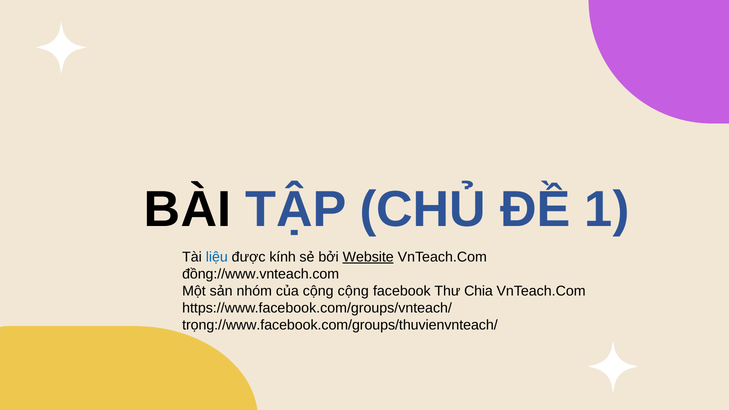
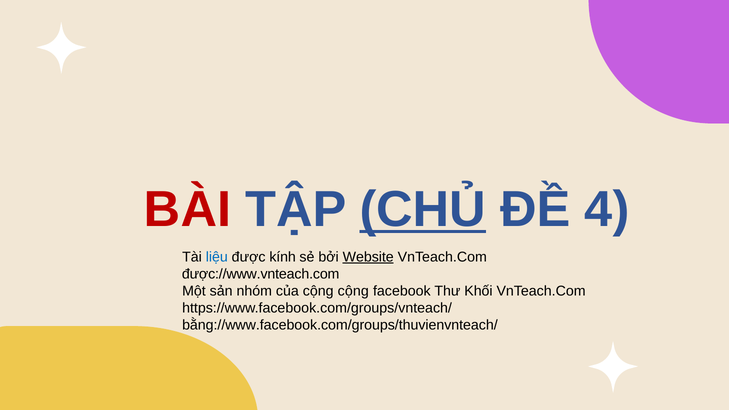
BÀI colour: black -> red (188, 210)
CHỦ underline: none -> present (423, 210)
1: 1 -> 4 (607, 210)
đồng://www.vnteach.com: đồng://www.vnteach.com -> được://www.vnteach.com (261, 274)
Chia: Chia -> Khối (478, 291)
trọng://www.facebook.com/groups/thuvienvnteach/: trọng://www.facebook.com/groups/thuvienvnteach/ -> bằng://www.facebook.com/groups/thuvienvnteach/ (340, 325)
